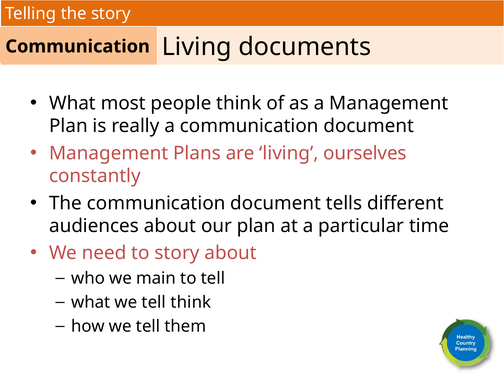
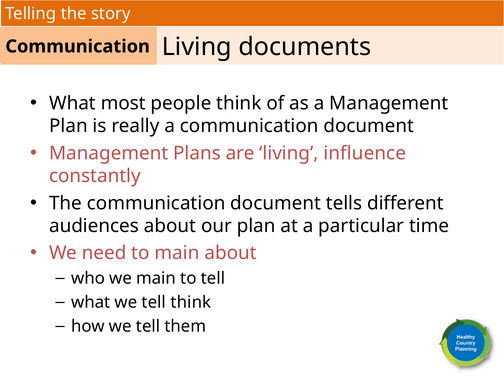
ourselves: ourselves -> influence (365, 153)
to story: story -> main (177, 253)
